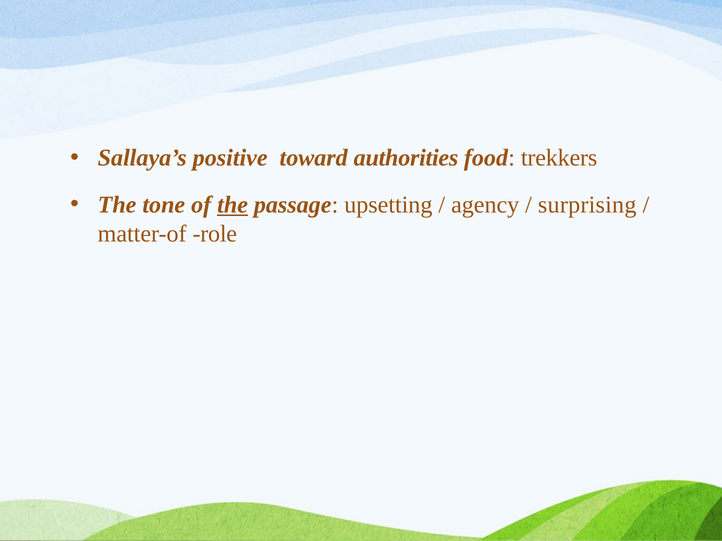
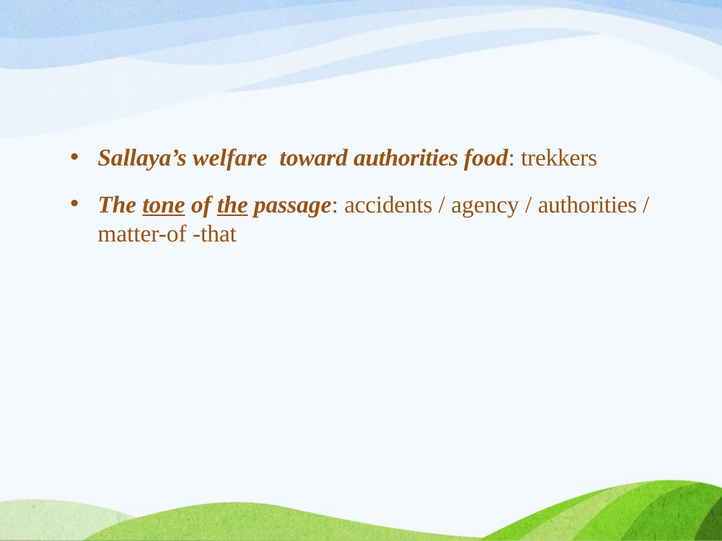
positive: positive -> welfare (230, 158)
tone underline: none -> present (164, 205)
upsetting: upsetting -> accidents (388, 205)
surprising: surprising -> authorities (587, 205)
role: role -> that (215, 234)
